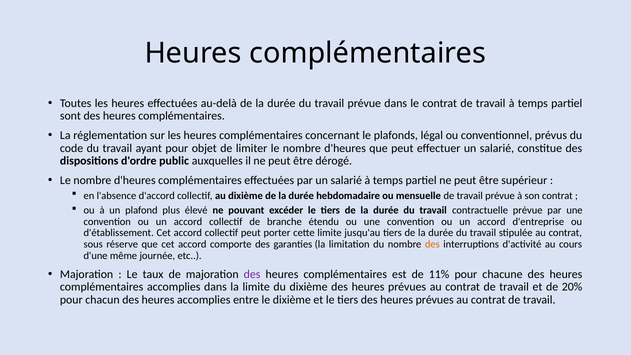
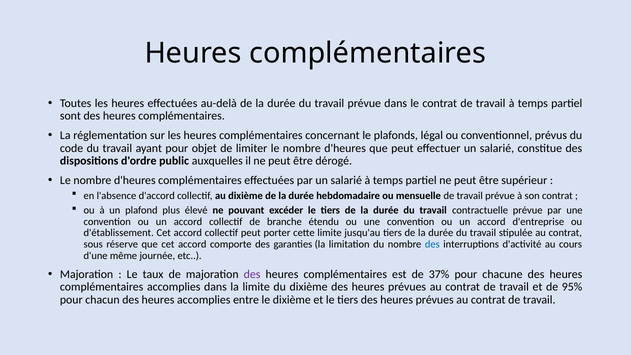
des colour: orange -> blue (432, 244)
11%: 11% -> 37% (439, 274)
20%: 20% -> 95% (572, 287)
